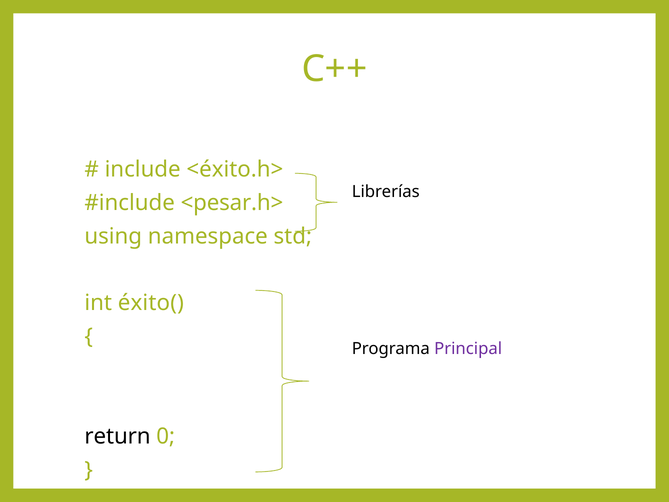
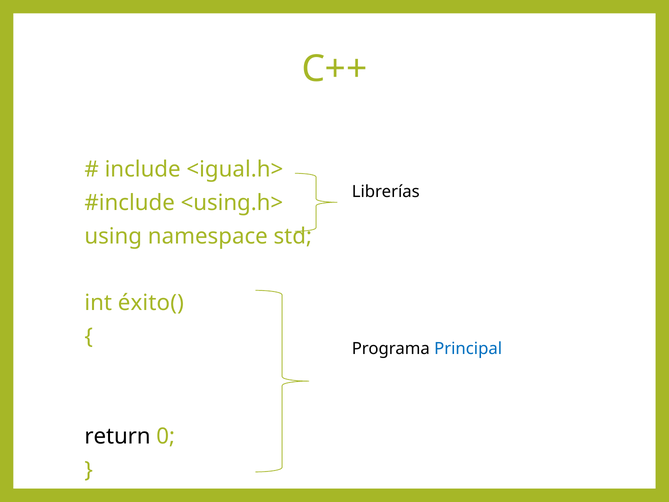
<éxito.h>: <éxito.h> -> <igual.h> (235, 169)
<pesar.h>: <pesar.h> -> <using.h> (232, 203)
Principal colour: purple -> blue (468, 348)
